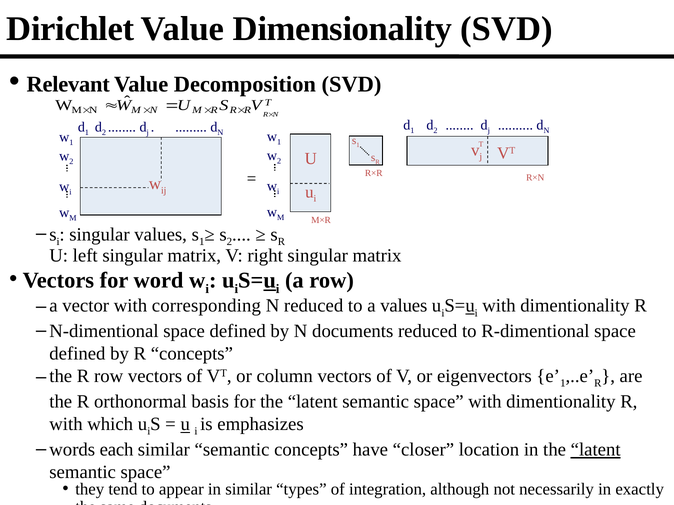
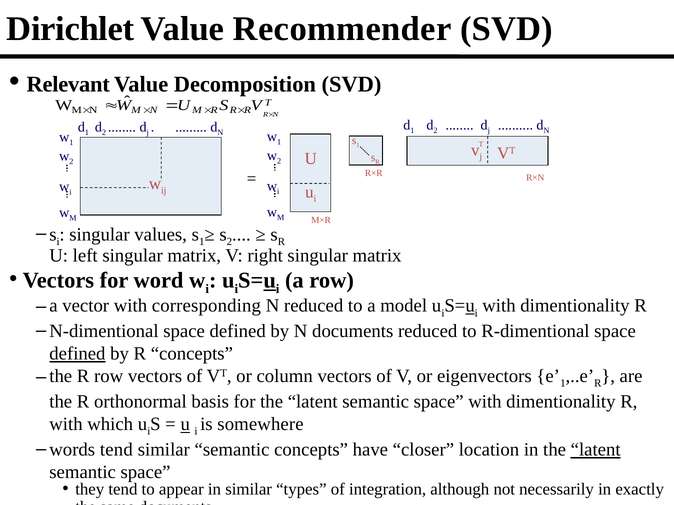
Dimensionality: Dimensionality -> Recommender (342, 29)
a values: values -> model (404, 306)
defined underline: none -> present (77, 354)
emphasizes: emphasizes -> somewhere (260, 425)
words each: each -> tend (116, 450)
